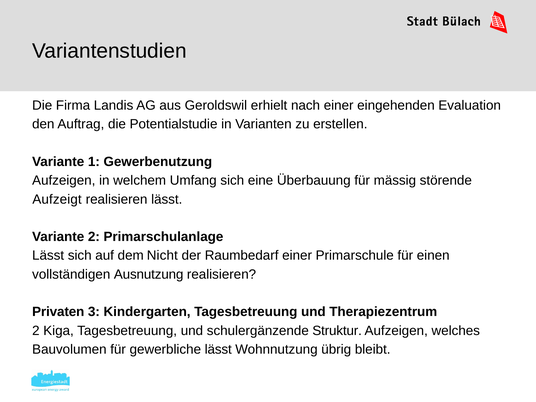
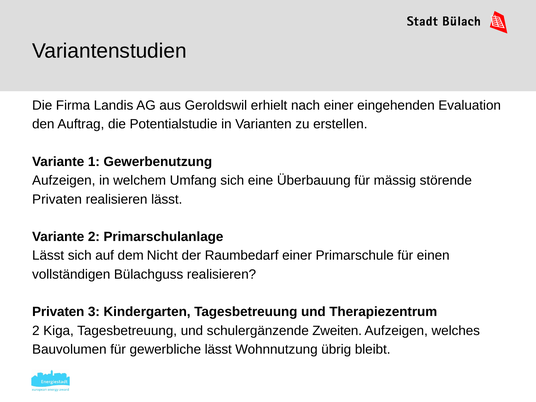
Aufzeigt: Aufzeigt -> Privaten (57, 199)
Ausnutzung: Ausnutzung -> Bülachguss (149, 274)
Struktur: Struktur -> Zweiten (337, 331)
